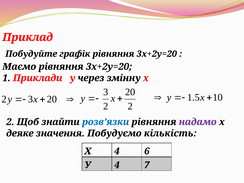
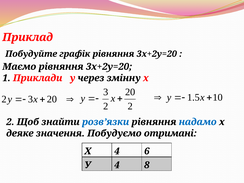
надамо colour: purple -> blue (198, 122)
кількість: кількість -> отримані (170, 133)
7: 7 -> 8 (147, 165)
